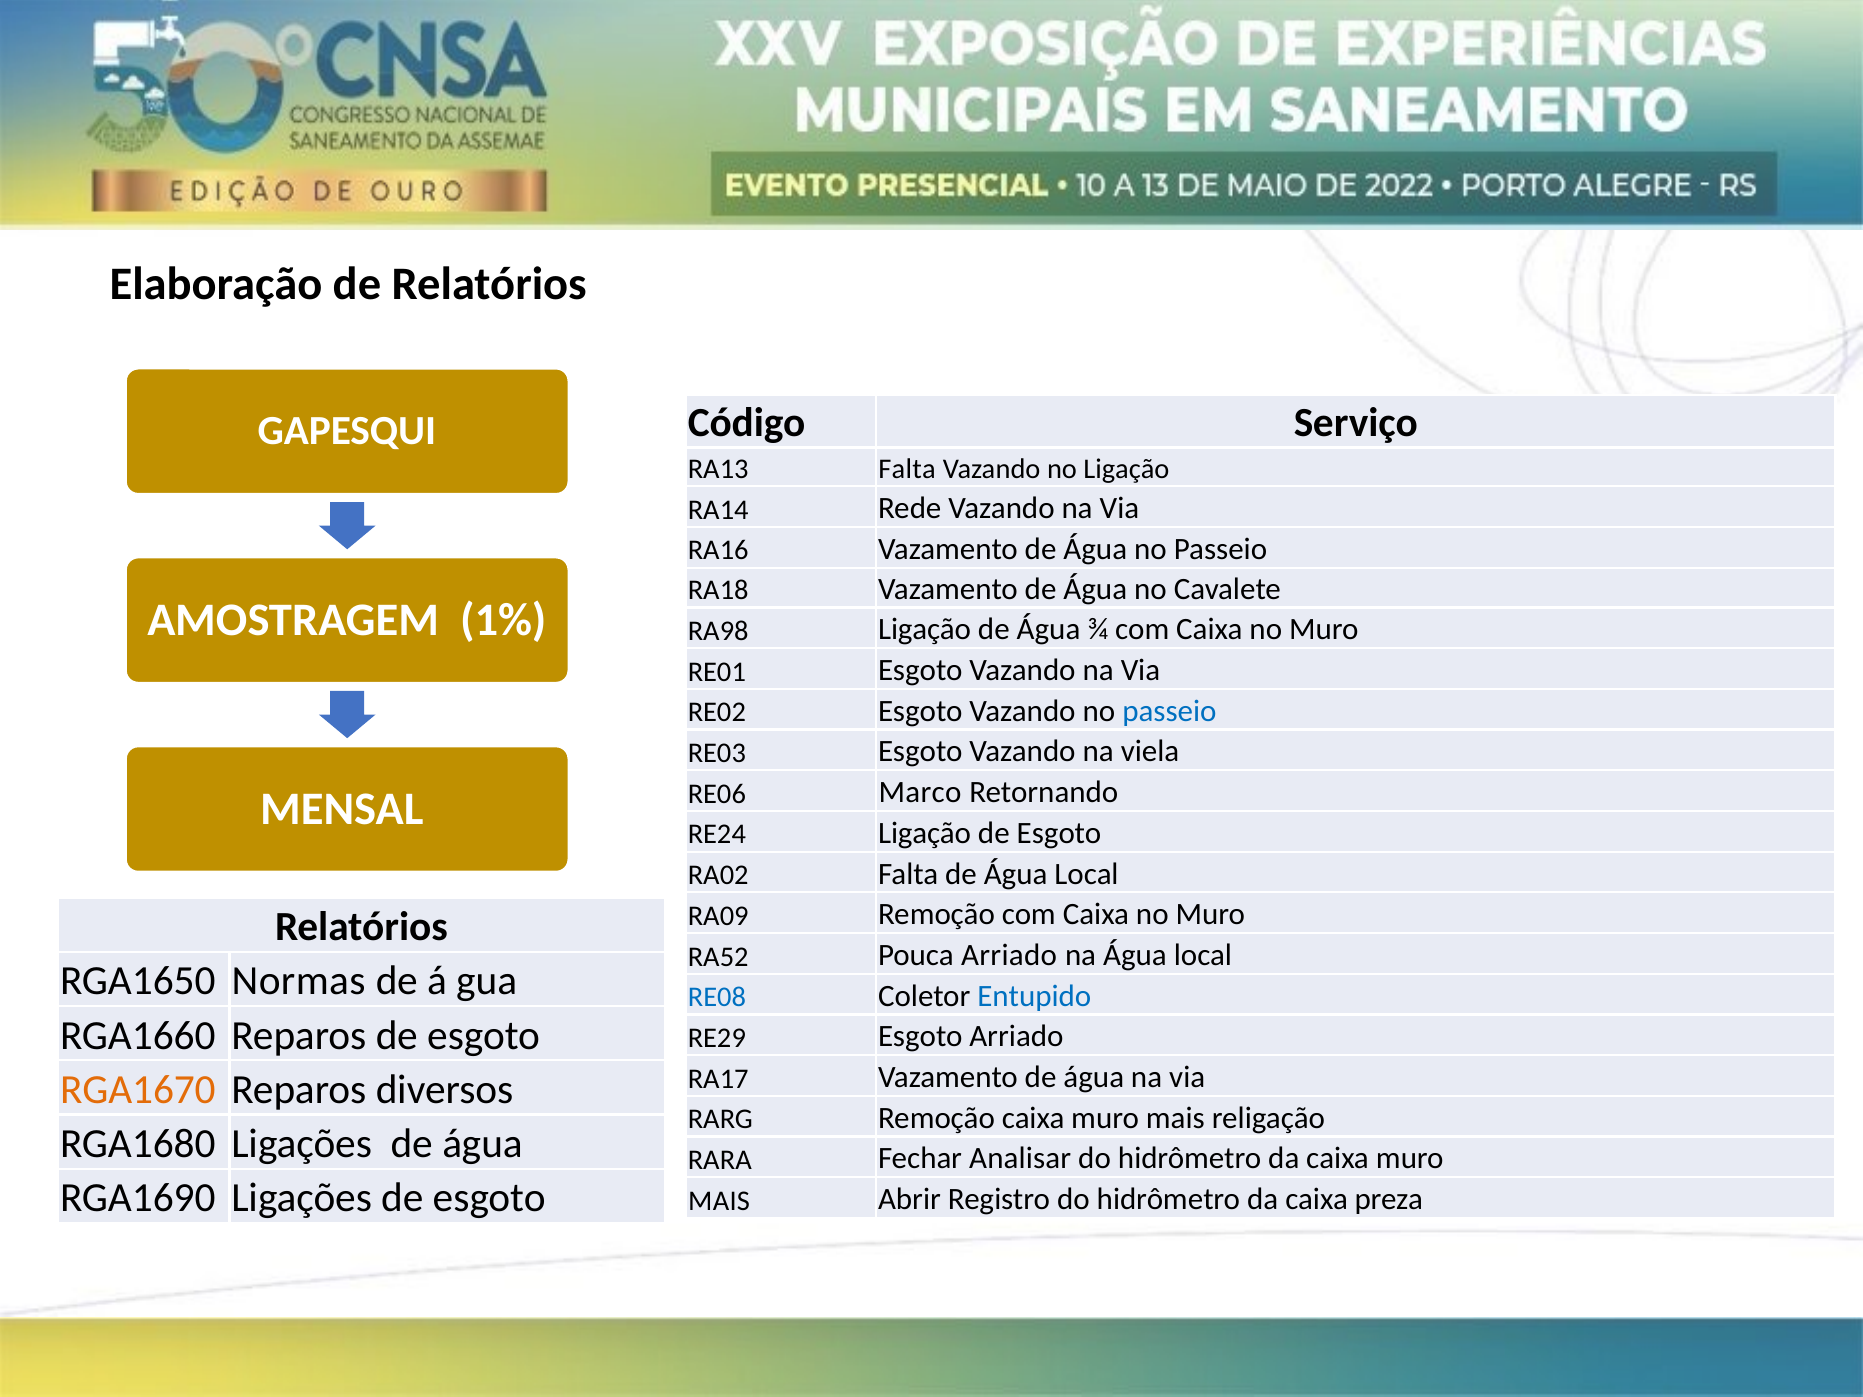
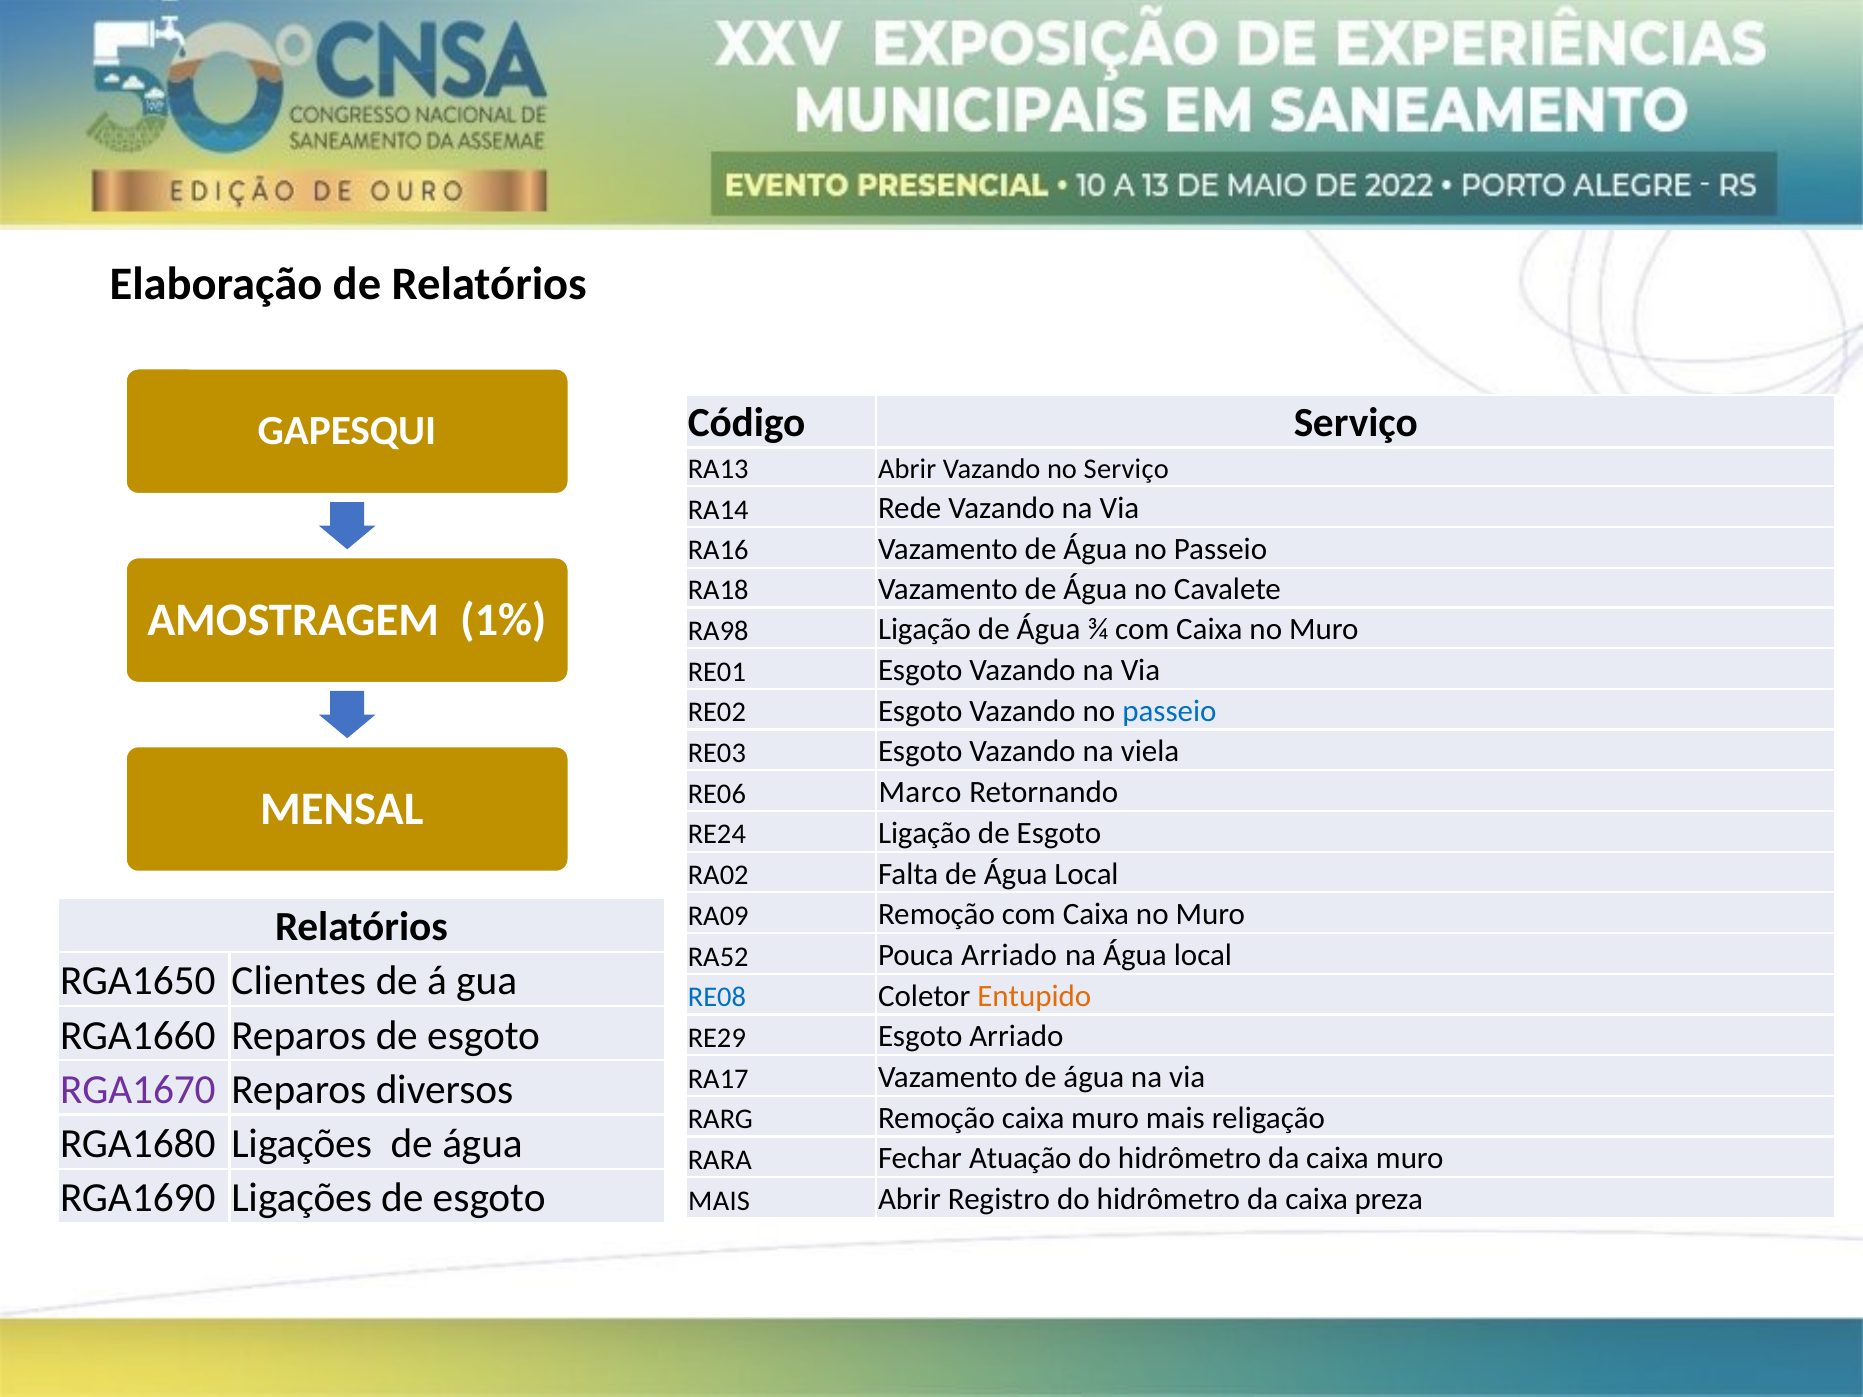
RA13 Falta: Falta -> Abrir (907, 469)
no Ligação: Ligação -> Serviço (1126, 469)
Normas: Normas -> Clientes (299, 981)
Entupido colour: blue -> orange (1034, 996)
RGA1670 colour: orange -> purple (138, 1090)
Analisar: Analisar -> Atuação (1020, 1159)
